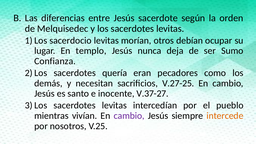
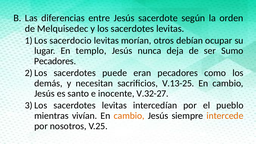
Confianza: Confianza -> Pecadores (55, 61)
quería: quería -> puede (115, 73)
V.27-25: V.27-25 -> V.13-25 (178, 83)
V.37-27: V.37-27 -> V.32-27 (153, 94)
cambio colour: purple -> orange (129, 116)
